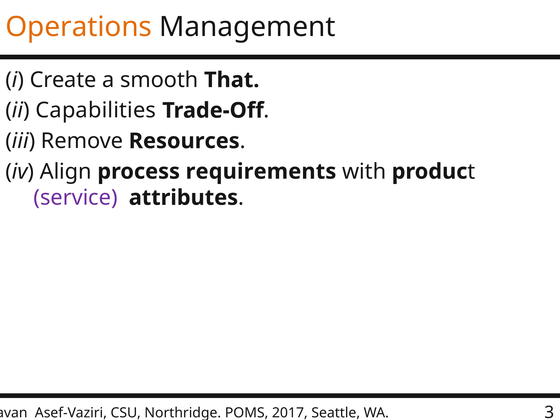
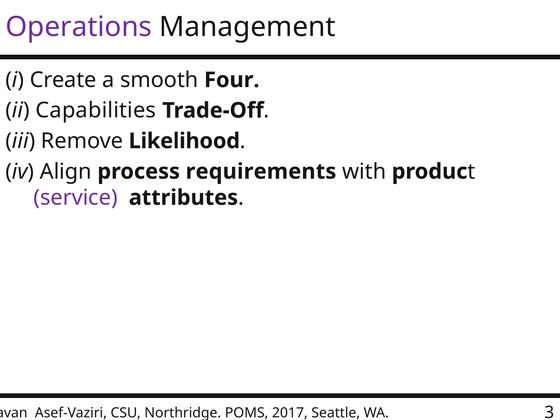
Operations colour: orange -> purple (79, 27)
That: That -> Four (232, 80)
Resources: Resources -> Likelihood (184, 141)
